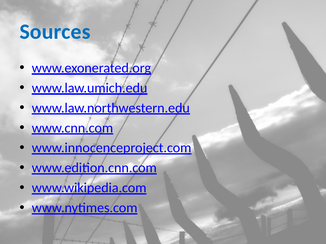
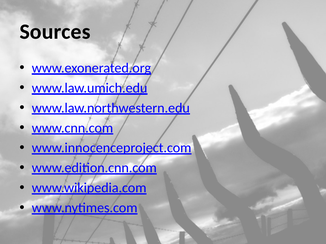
Sources colour: blue -> black (55, 32)
